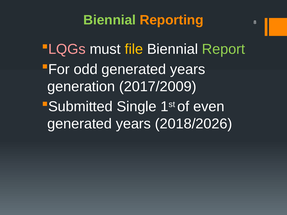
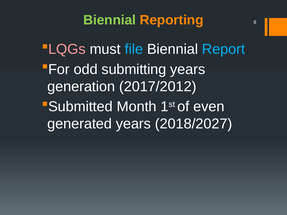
file colour: yellow -> light blue (134, 49)
Report colour: light green -> light blue (223, 49)
odd generated: generated -> submitting (134, 69)
2017/2009: 2017/2009 -> 2017/2012 (158, 87)
Single: Single -> Month (137, 107)
2018/2026: 2018/2026 -> 2018/2027 (194, 124)
